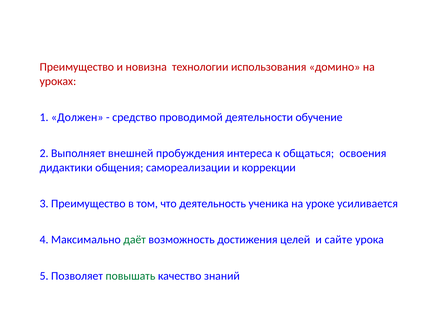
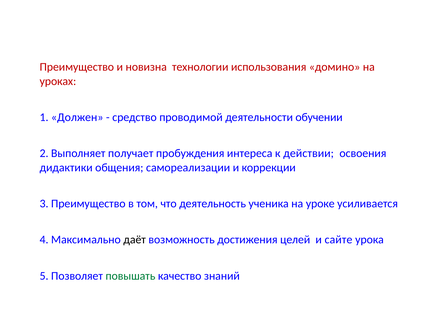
обучение: обучение -> обучении (319, 117)
внешней: внешней -> получает (131, 153)
общаться: общаться -> действии (309, 153)
даёт colour: green -> black (135, 240)
